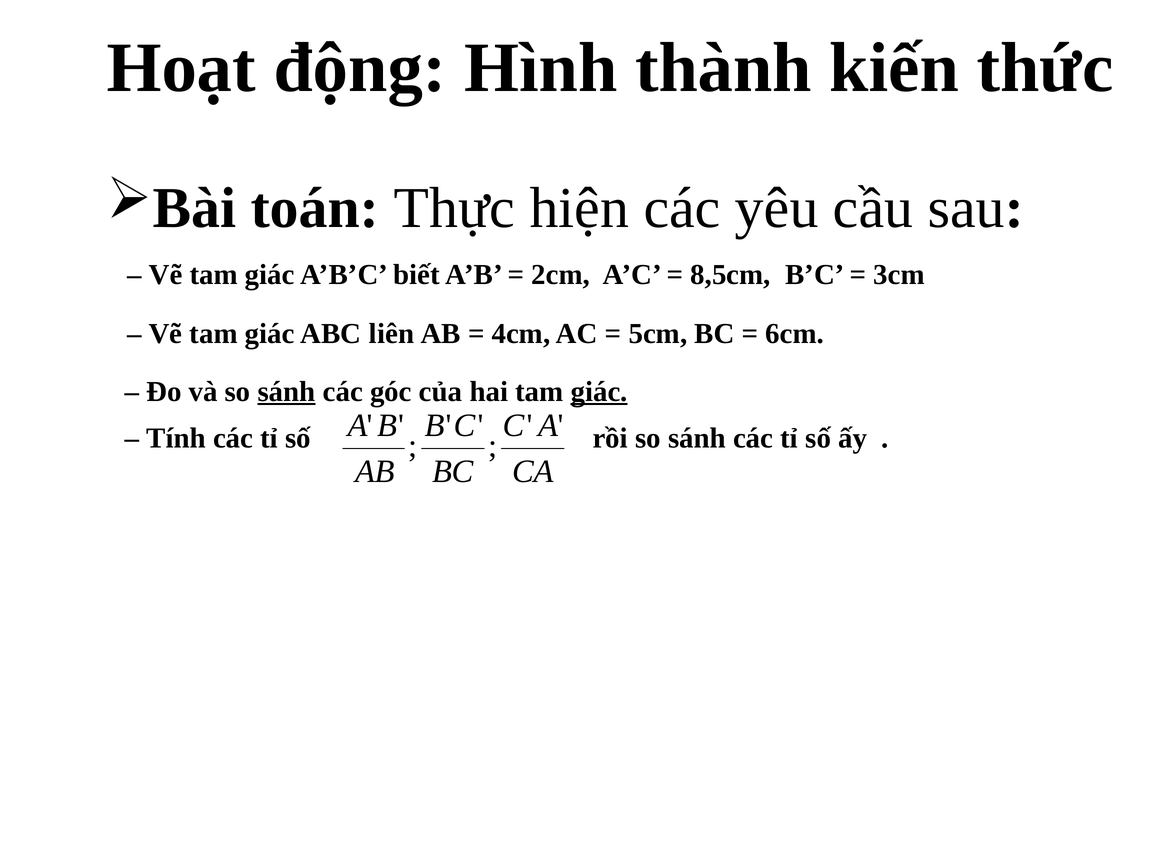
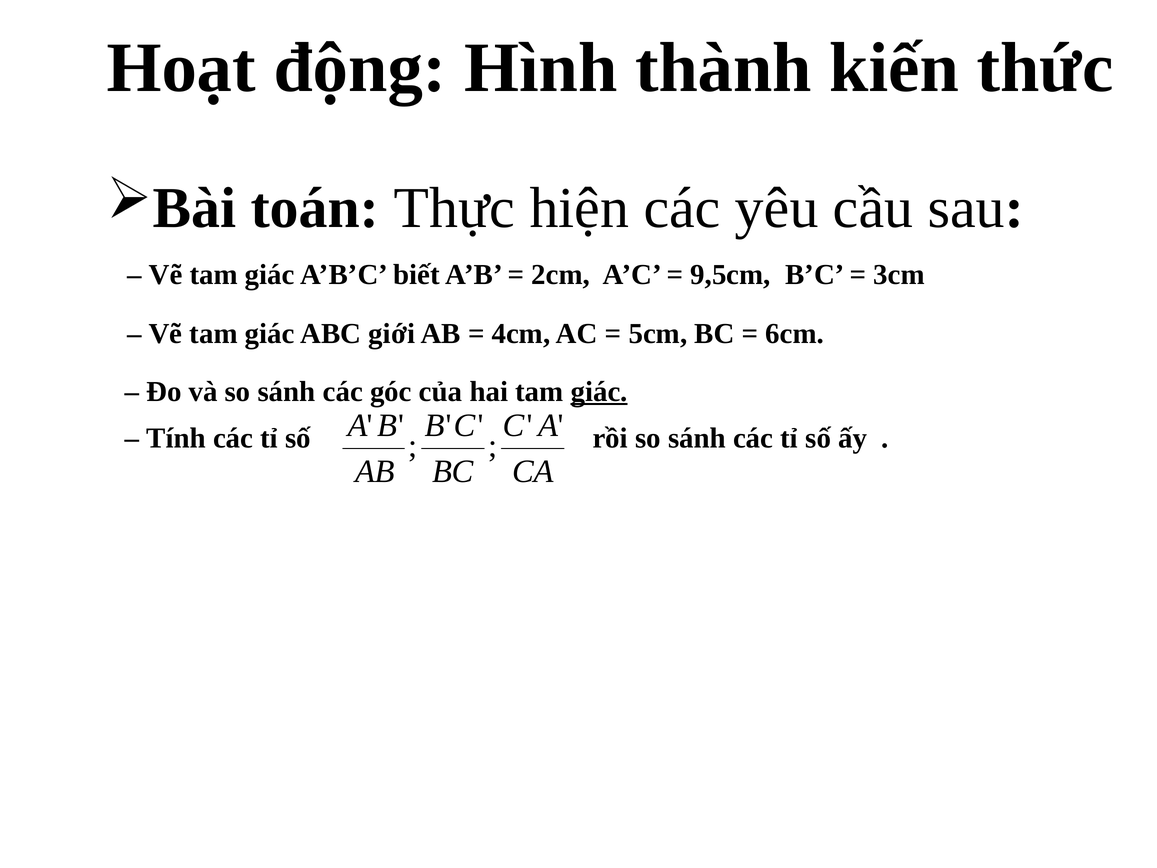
8,5cm: 8,5cm -> 9,5cm (730, 275)
liên: liên -> giới (392, 334)
sánh underline: present -> none (287, 391)
